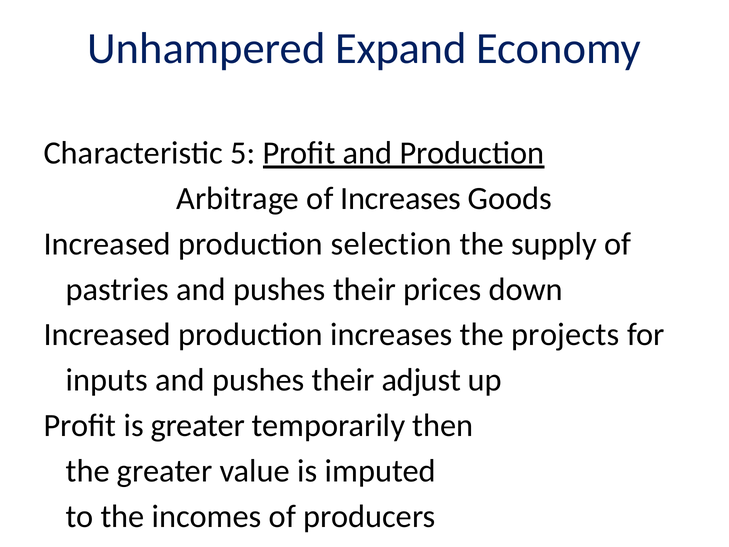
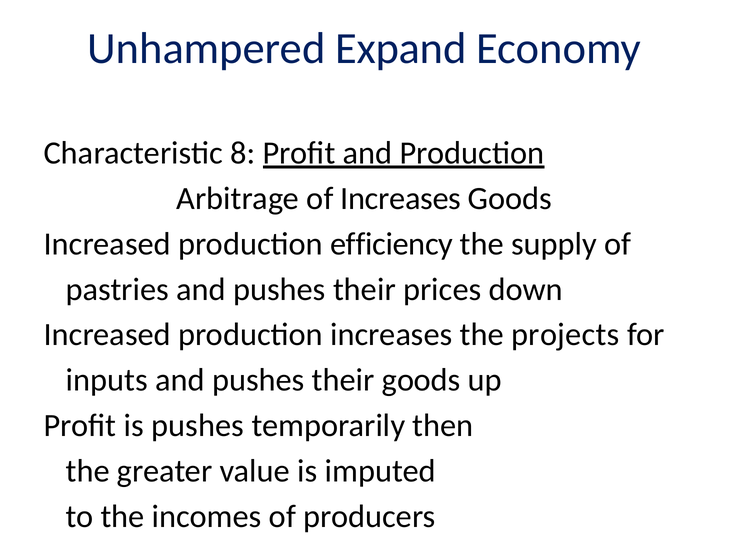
5: 5 -> 8 (243, 153)
selection: selection -> efficiency (392, 244)
their adjust: adjust -> goods (421, 380)
is greater: greater -> pushes (198, 425)
